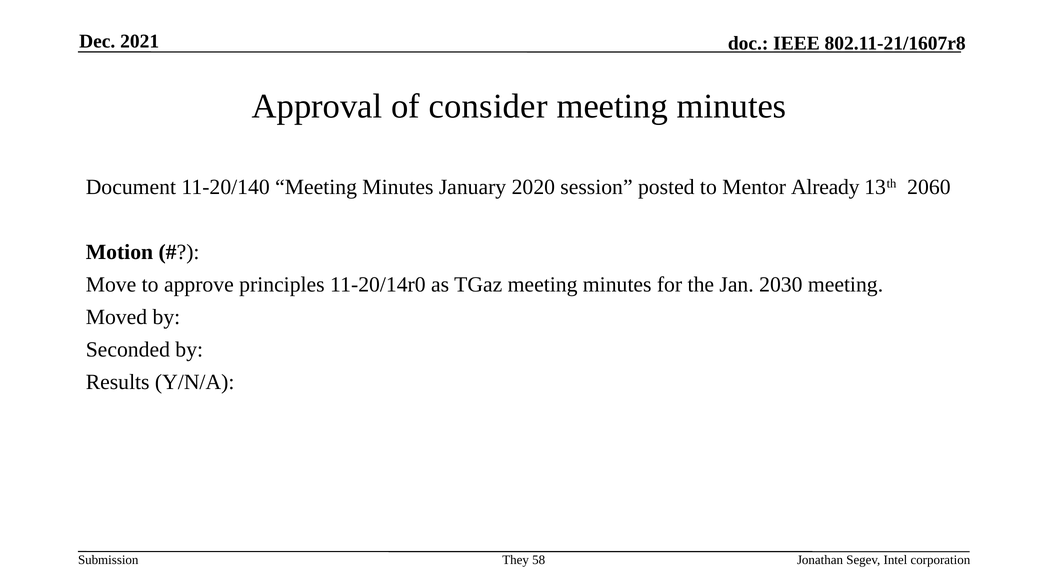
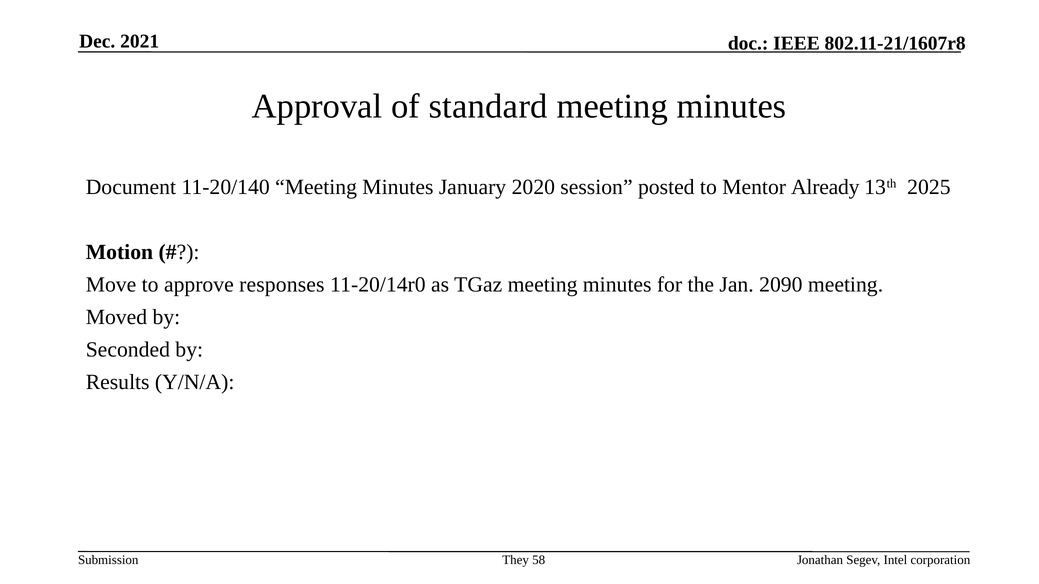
consider: consider -> standard (488, 106)
2060: 2060 -> 2025 (929, 187)
principles: principles -> responses (282, 285)
2030: 2030 -> 2090 (781, 285)
